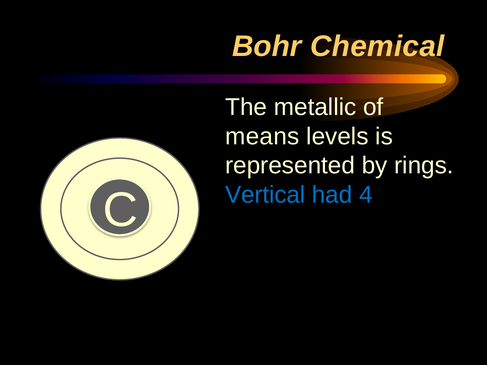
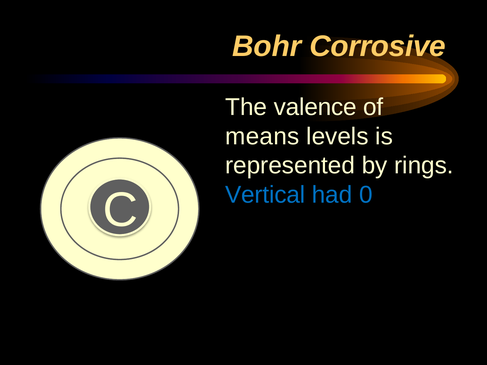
Chemical: Chemical -> Corrosive (378, 46)
metallic: metallic -> valence (315, 107)
4: 4 -> 0 (366, 195)
